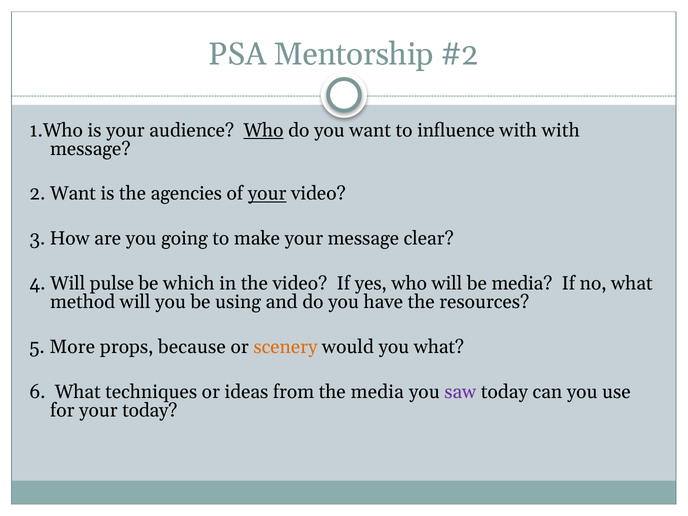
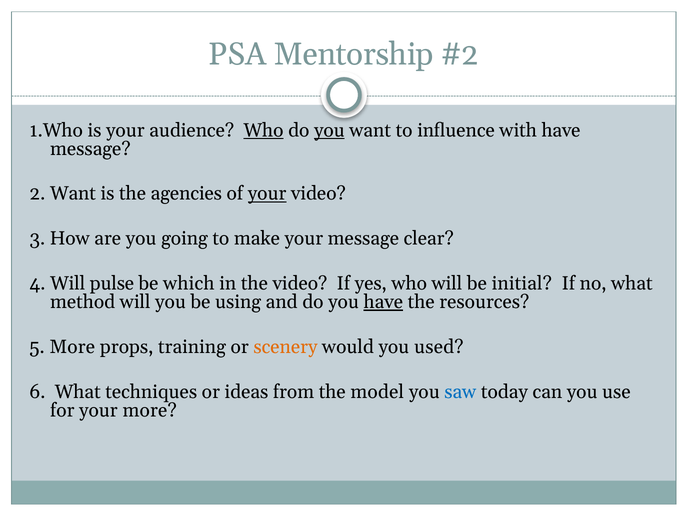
you underline: none -> present (329, 130)
with with: with -> have (561, 130)
be media: media -> initial (522, 284)
have underline: none -> present (383, 302)
because: because -> training (192, 347)
you what: what -> used (439, 347)
the media: media -> model (377, 392)
saw colour: purple -> blue (460, 392)
your today: today -> more (150, 410)
